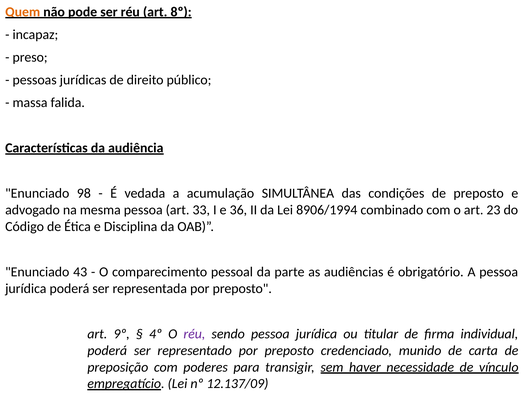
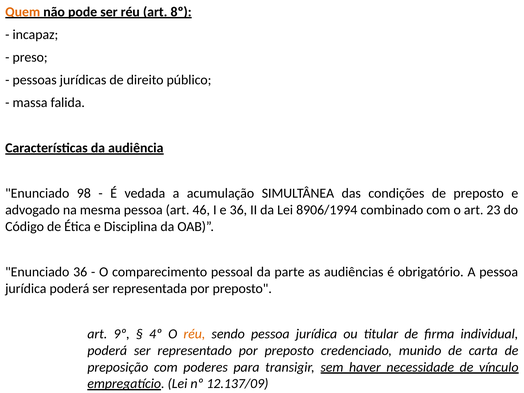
33: 33 -> 46 (201, 210)
Enunciado 43: 43 -> 36 (80, 272)
réu colour: purple -> orange (194, 334)
